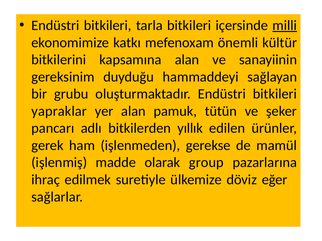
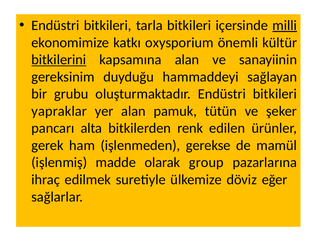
mefenoxam: mefenoxam -> oxysporium (179, 43)
bitkilerini underline: none -> present (59, 60)
adlı: adlı -> alta (91, 129)
yıllık: yıllık -> renk (190, 129)
